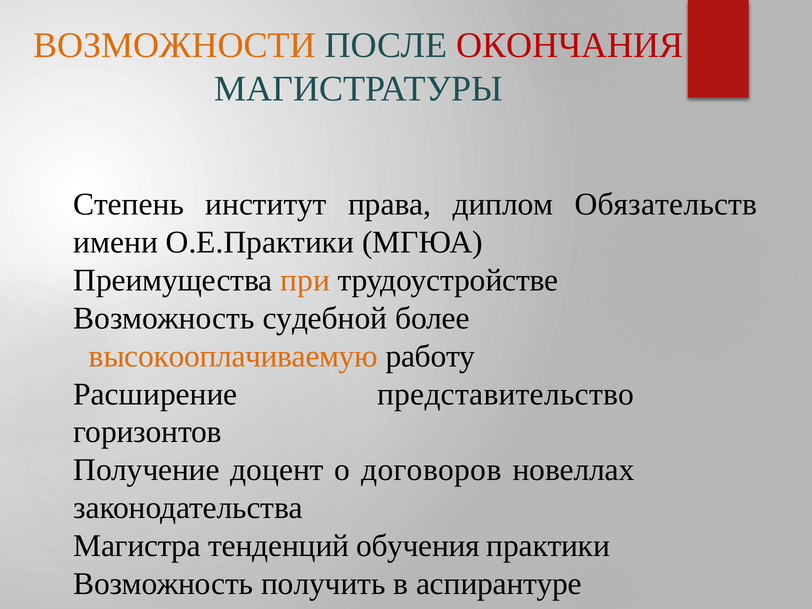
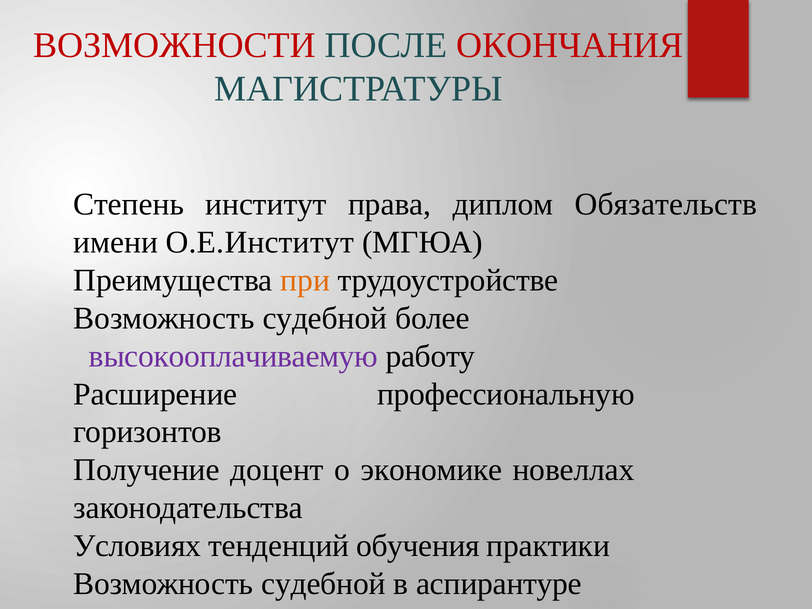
ВОЗМОЖНОСТИ colour: orange -> red (175, 46)
О.Е.Практики: О.Е.Практики -> О.Е.Институт (260, 242)
высокооплачиваемую colour: orange -> purple (233, 356)
представительство: представительство -> профессиональную (506, 394)
договоров: договоров -> экономике (432, 470)
Магистра: Магистра -> Условиях (137, 546)
получить: получить -> судебной (323, 584)
